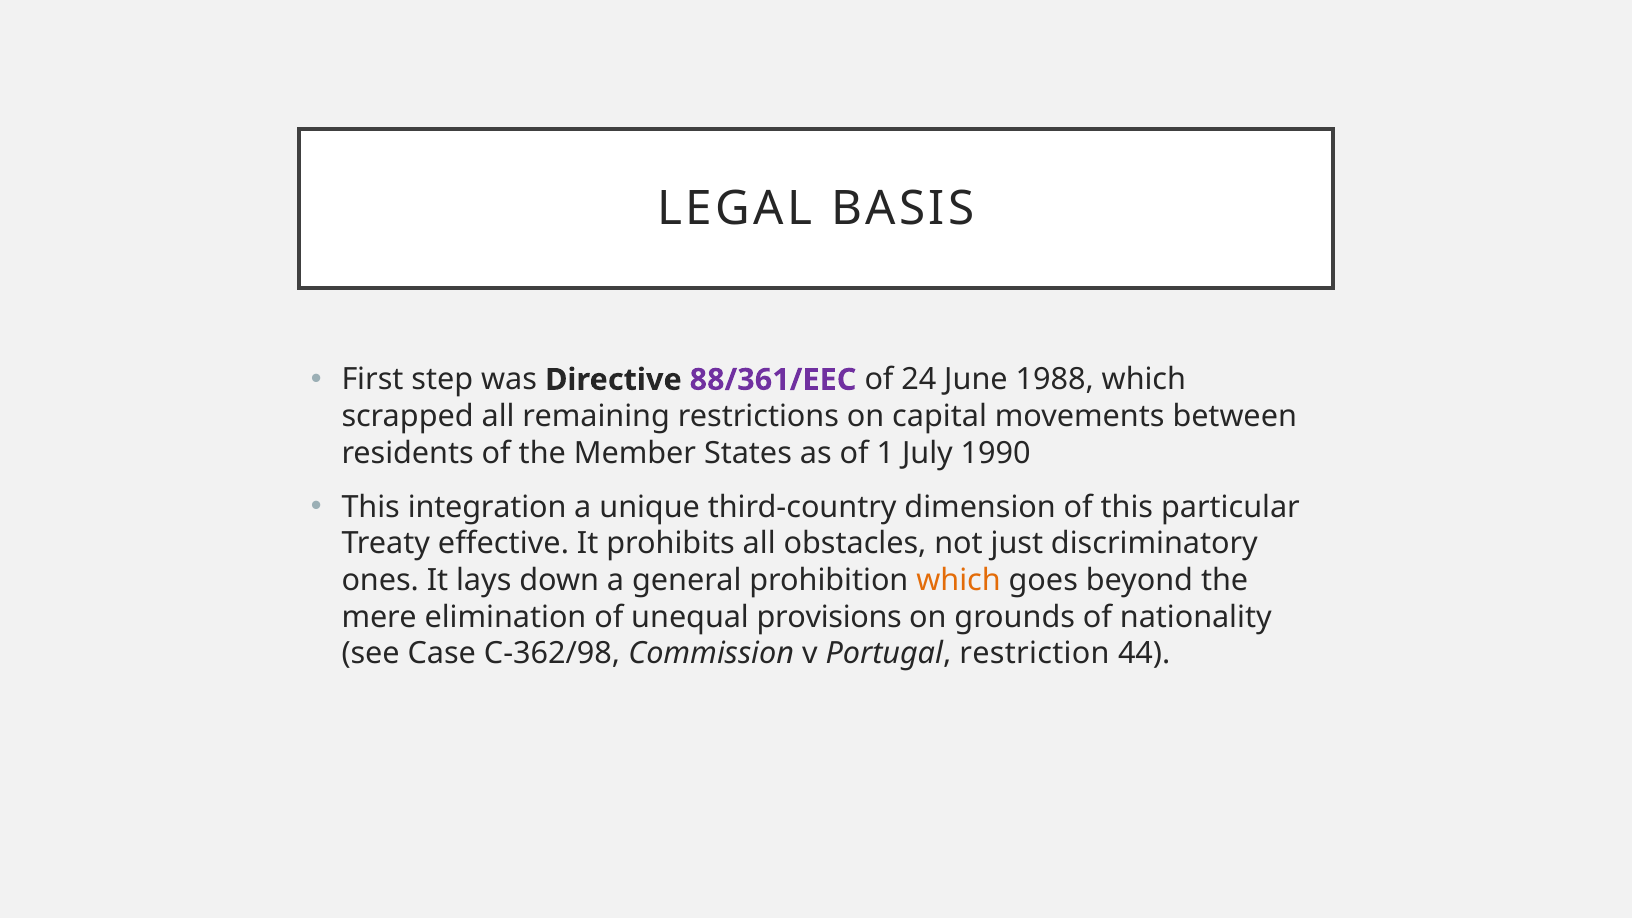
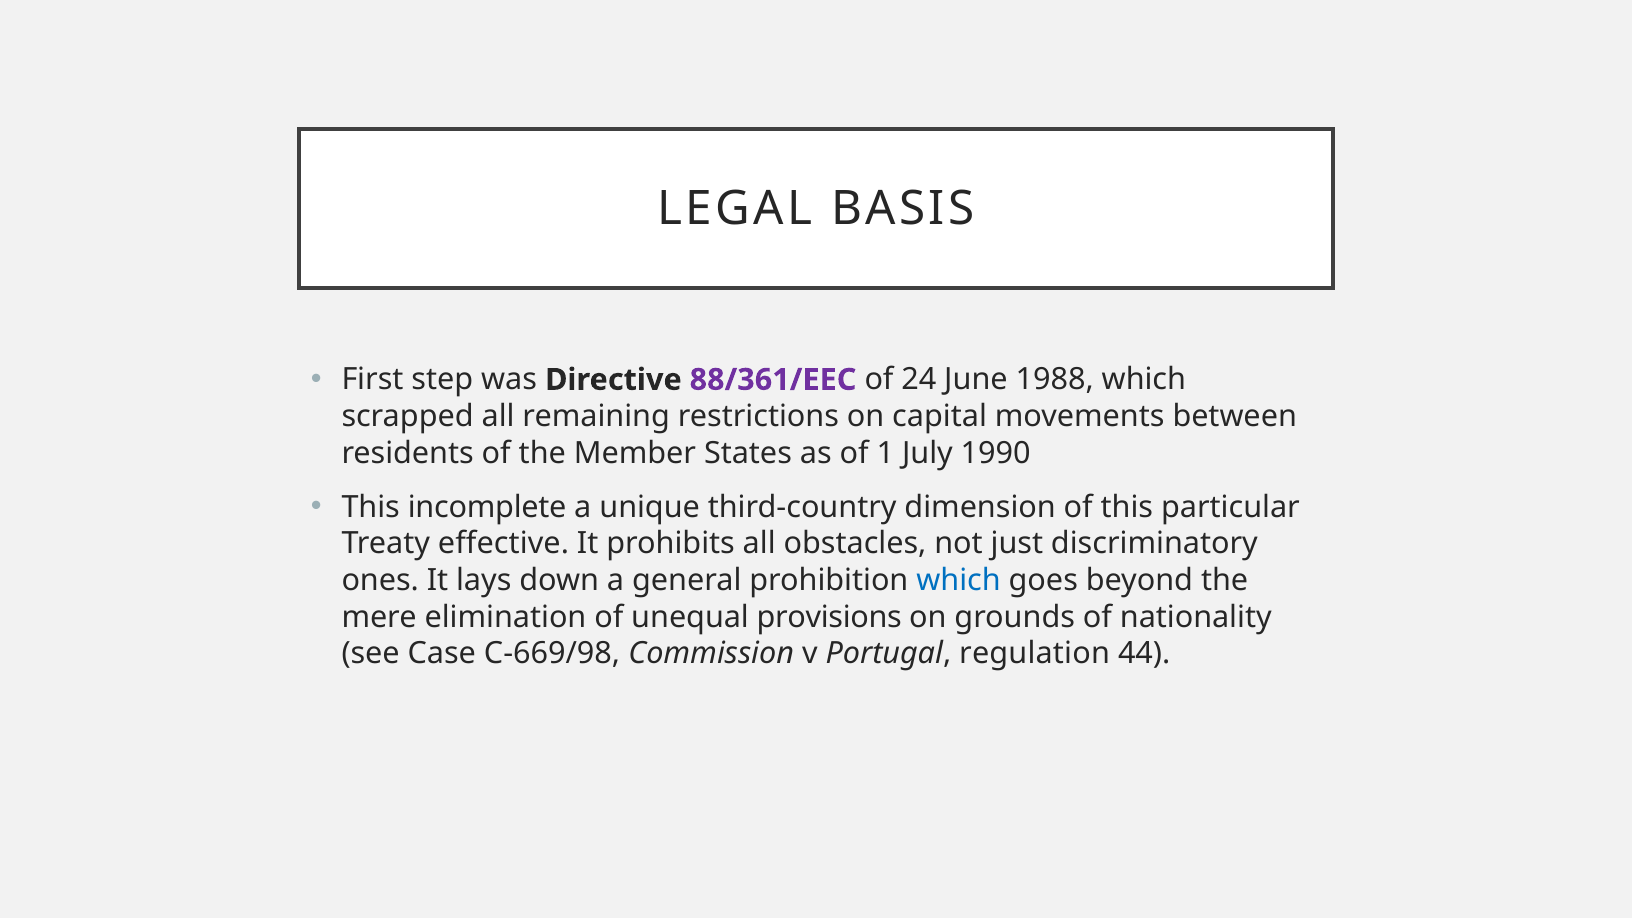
integration: integration -> incomplete (487, 507)
which colour: orange -> blue (959, 580)
C-362/98: C-362/98 -> C-669/98 (552, 654)
restriction: restriction -> regulation (1035, 654)
